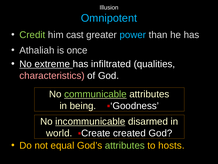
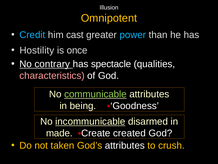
Omnipotent colour: light blue -> yellow (109, 18)
Credit colour: light green -> light blue (32, 35)
Athaliah: Athaliah -> Hostility (37, 50)
extreme: extreme -> contrary (52, 64)
infiltrated: infiltrated -> spectacle (111, 64)
world: world -> made (59, 133)
equal: equal -> taken (63, 145)
attributes colour: light green -> white (125, 145)
hosts: hosts -> crush (171, 145)
